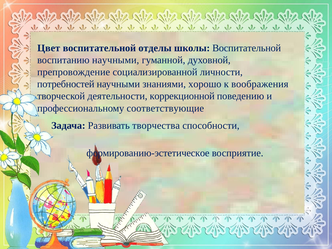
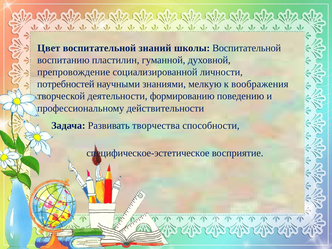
отделы: отделы -> знаний (155, 48)
воспитанию научными: научными -> пластилин (116, 60)
хорошо: хорошо -> мелкую (205, 84)
коррекционной: коррекционной -> формированию (182, 96)
соответствующие: соответствующие -> действительности (165, 108)
формированию-эстетическое: формированию-эстетическое -> специфическое-эстетическое (148, 153)
